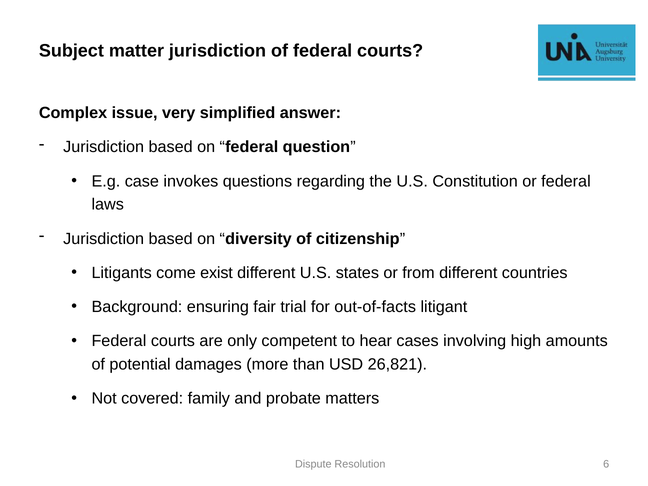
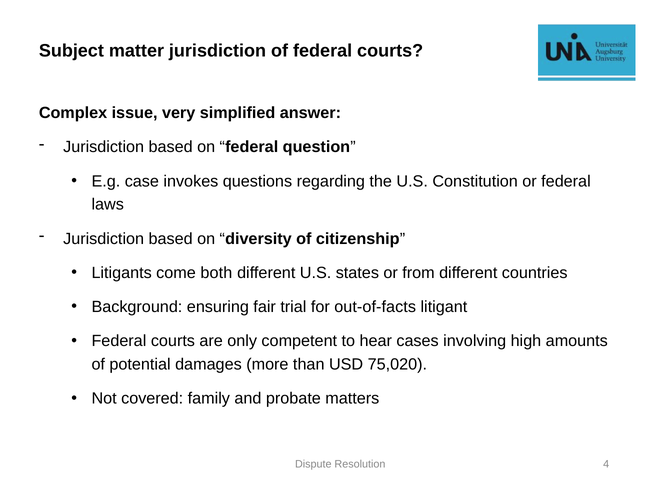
exist: exist -> both (216, 273)
26,821: 26,821 -> 75,020 (397, 364)
6: 6 -> 4 (606, 464)
